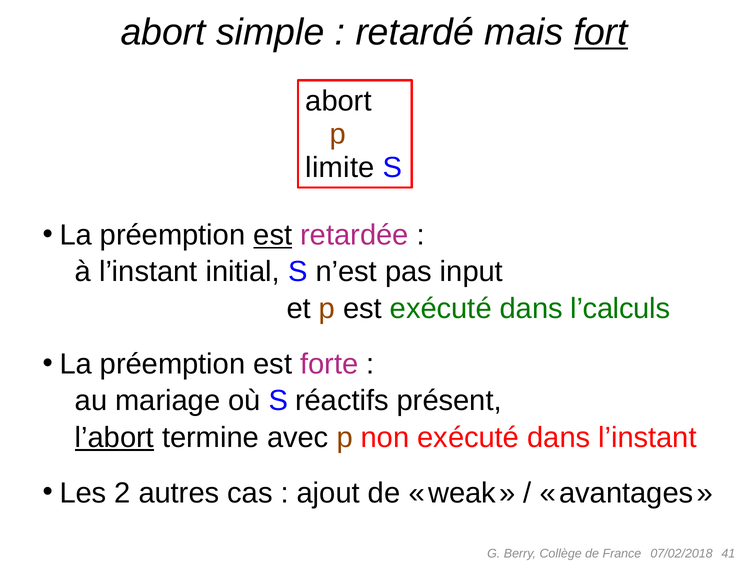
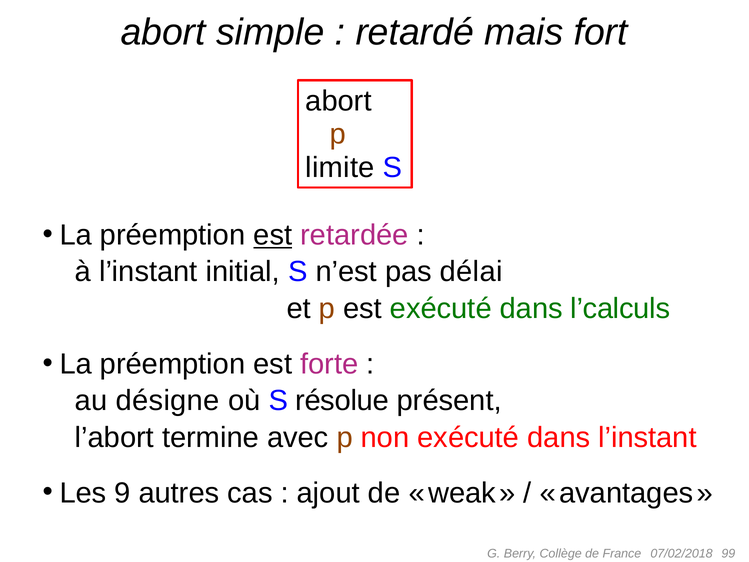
fort underline: present -> none (601, 32)
input: input -> délai (471, 272)
mariage: mariage -> désigne (168, 401)
réactifs: réactifs -> résolue (342, 401)
l’abort underline: present -> none (114, 437)
2: 2 -> 9 (122, 493)
41: 41 -> 99 (728, 553)
